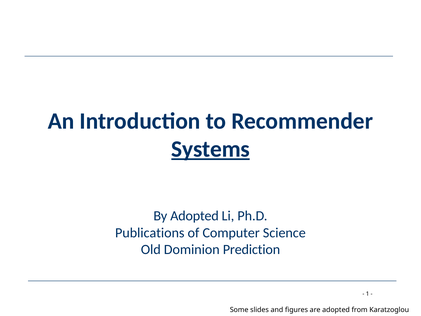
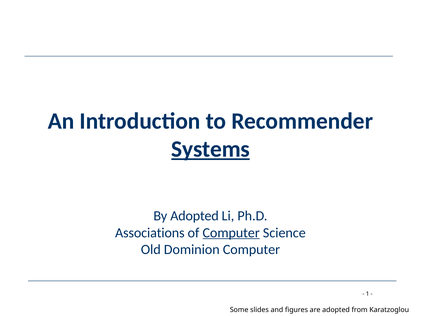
Publications: Publications -> Associations (150, 233)
Computer underline: none -> present (231, 233)
Dominion Prediction: Prediction -> Computer (251, 249)
